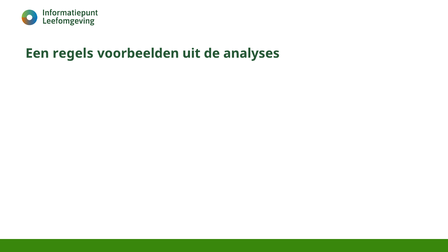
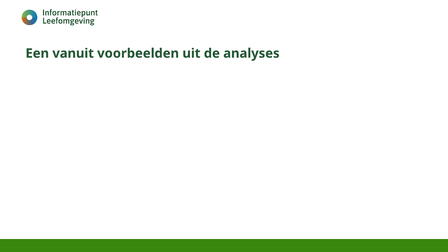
regels: regels -> vanuit (73, 53)
